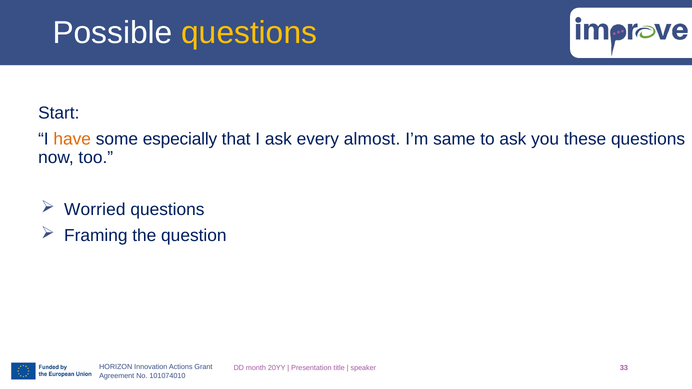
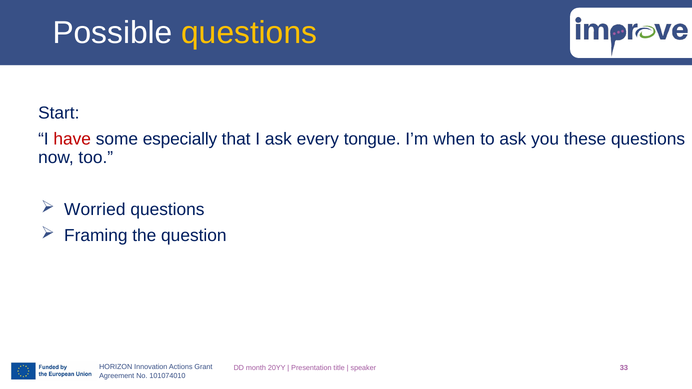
have colour: orange -> red (72, 139)
almost: almost -> tongue (372, 139)
same: same -> when (454, 139)
